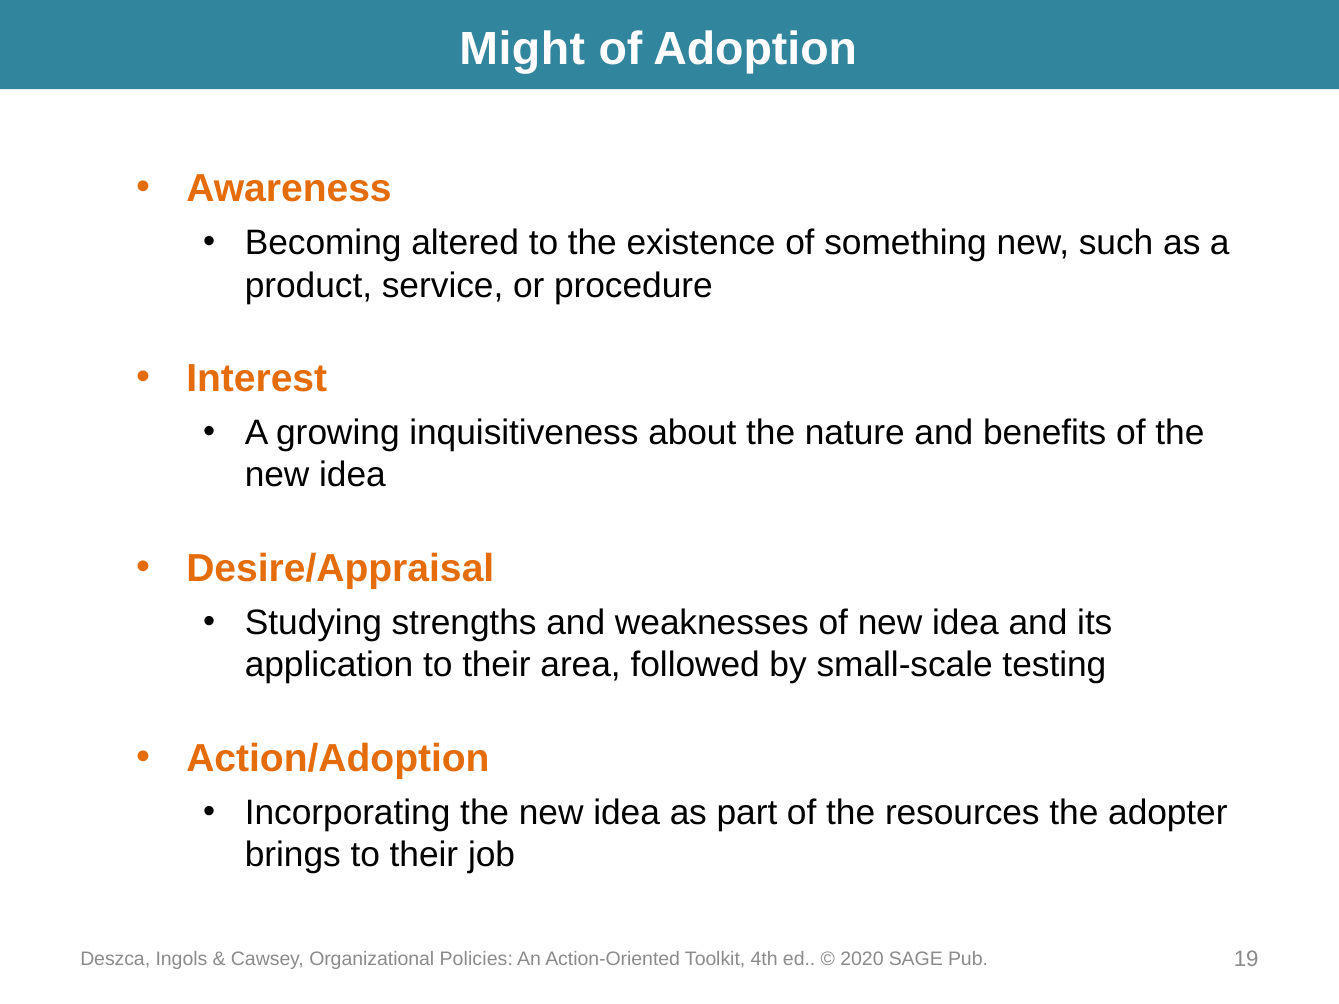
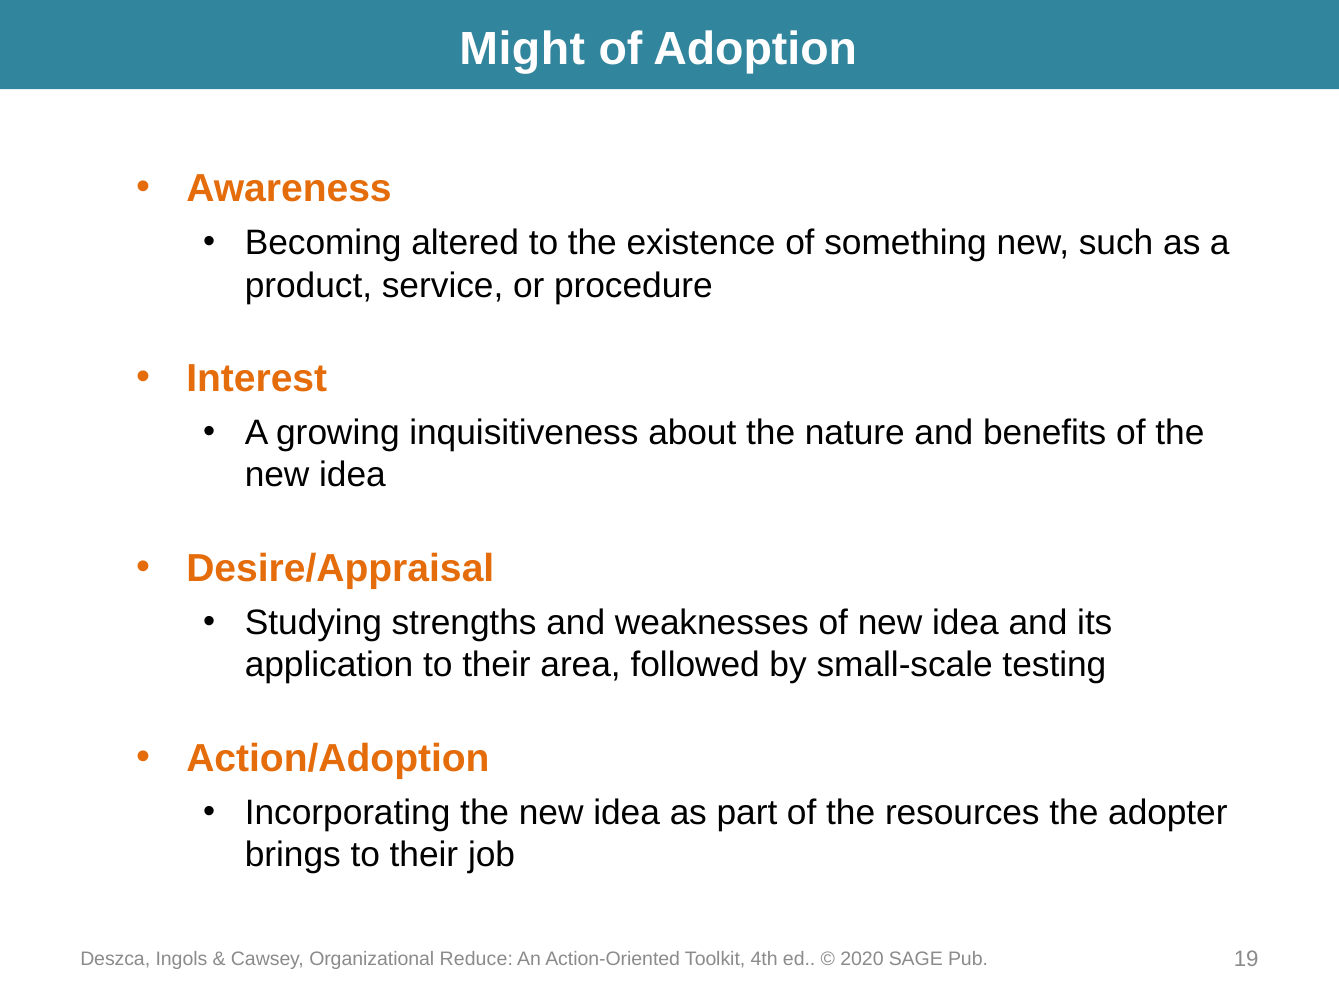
Policies: Policies -> Reduce (476, 959)
